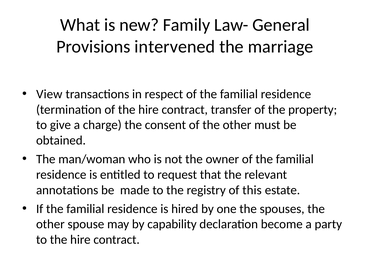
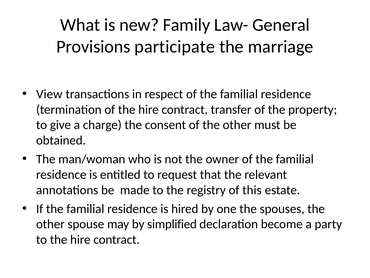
intervened: intervened -> participate (175, 47)
capability: capability -> simplified (172, 224)
